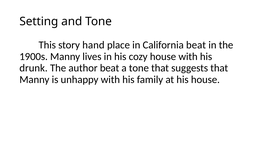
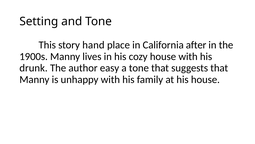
California beat: beat -> after (196, 45)
author beat: beat -> easy (110, 68)
